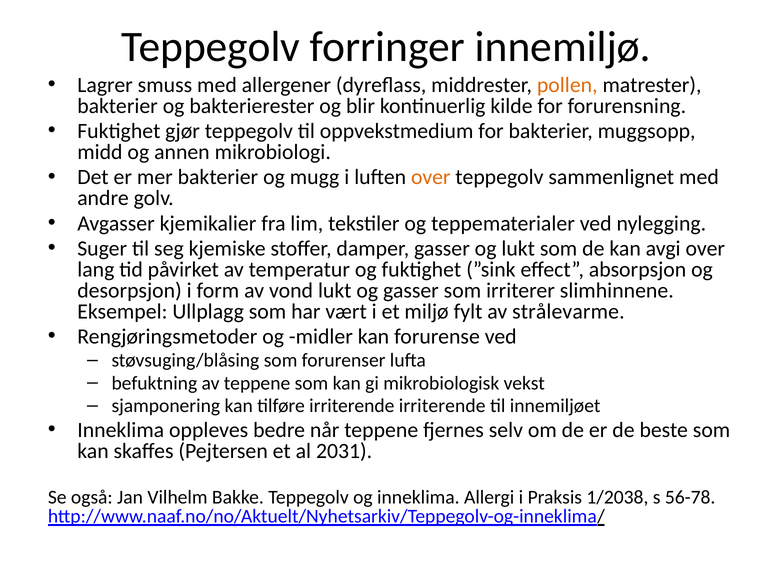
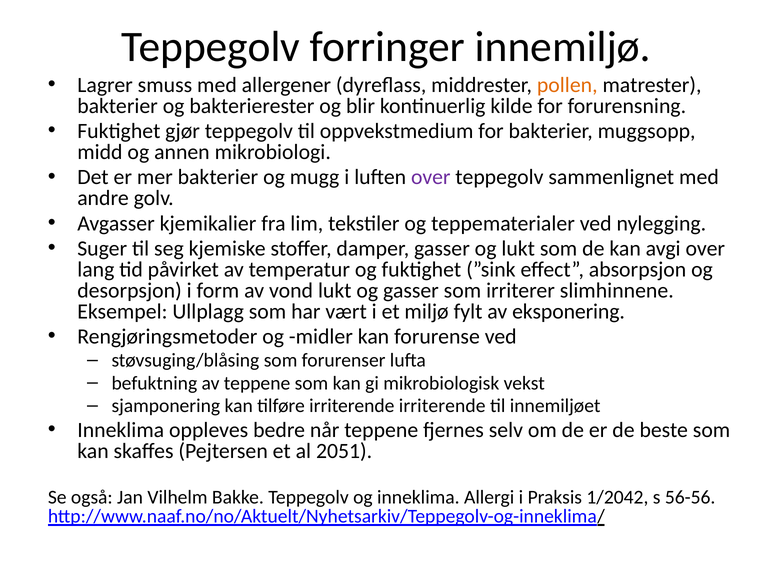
over colour: orange -> purple (431, 177)
strålevarme: strålevarme -> eksponering (569, 311)
2031: 2031 -> 2051 (344, 451)
1/2038: 1/2038 -> 1/2042 (617, 498)
56-78: 56-78 -> 56-56 (690, 498)
